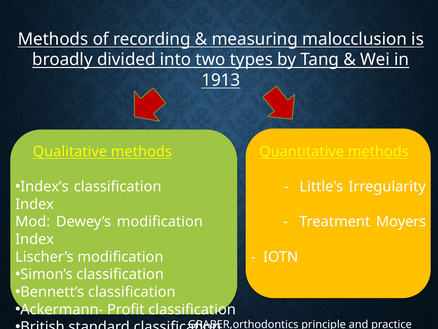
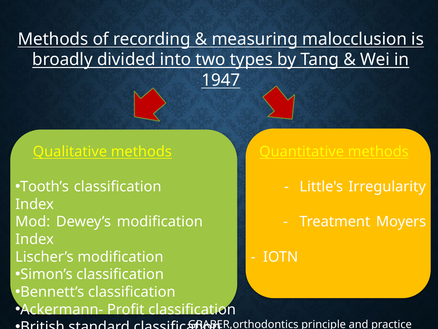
1913: 1913 -> 1947 (221, 80)
Index’s: Index’s -> Tooth’s (45, 186)
